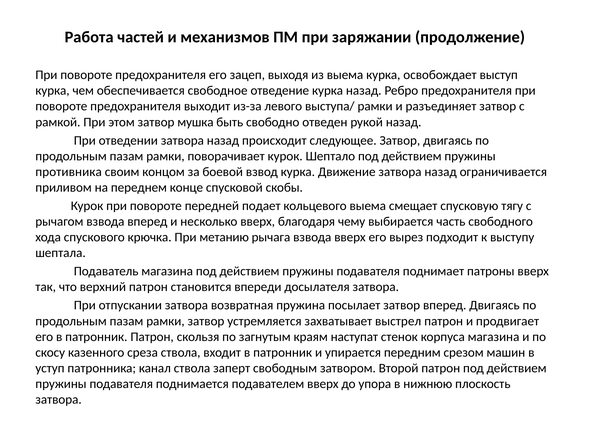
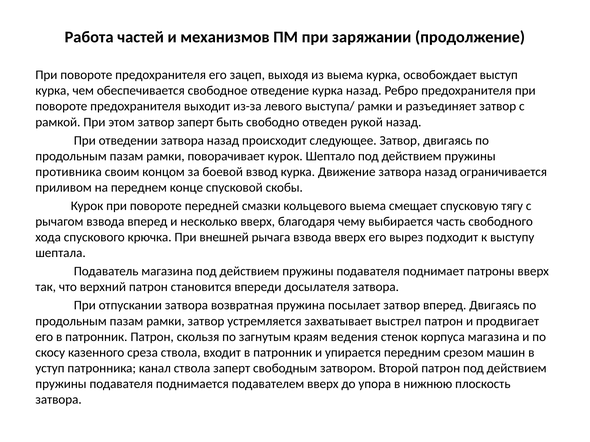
затвор мушка: мушка -> заперт (195, 122)
подает: подает -> смазки (261, 206)
метанию: метанию -> внешней (224, 238)
наступат: наступат -> ведения (354, 337)
